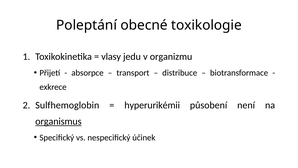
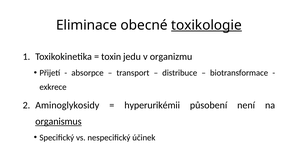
Poleptání: Poleptání -> Eliminace (87, 25)
toxikologie underline: none -> present (206, 25)
vlasy: vlasy -> toxin (111, 57)
Sulfhemoglobin: Sulfhemoglobin -> Aminoglykosidy (67, 105)
